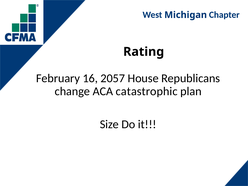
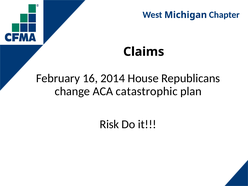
Rating: Rating -> Claims (144, 52)
2057: 2057 -> 2014 (113, 78)
Size: Size -> Risk (109, 124)
